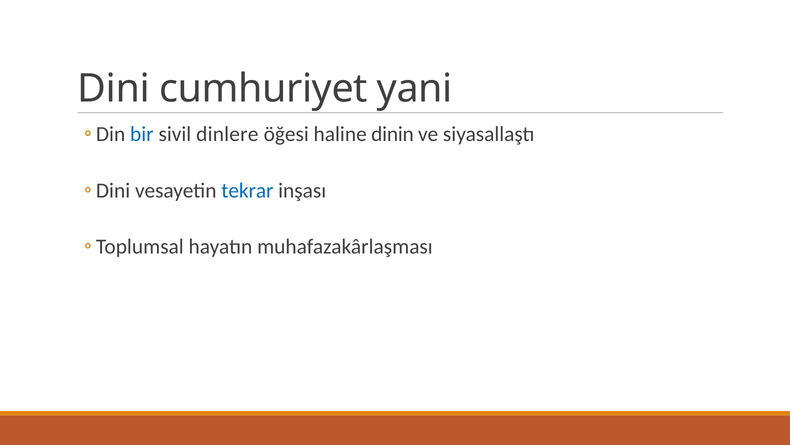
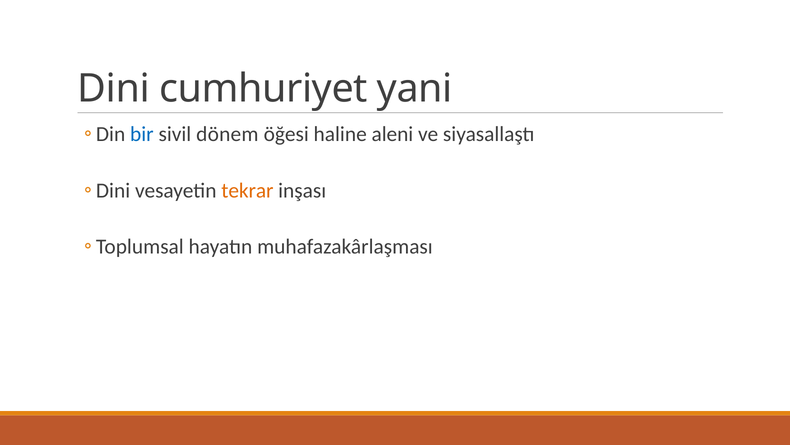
dinlere: dinlere -> dönem (227, 134)
dinin: dinin -> aleni (392, 134)
tekrar colour: blue -> orange (247, 190)
